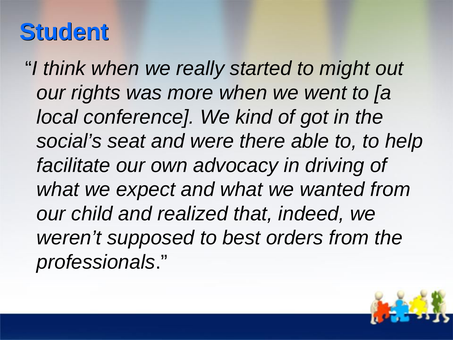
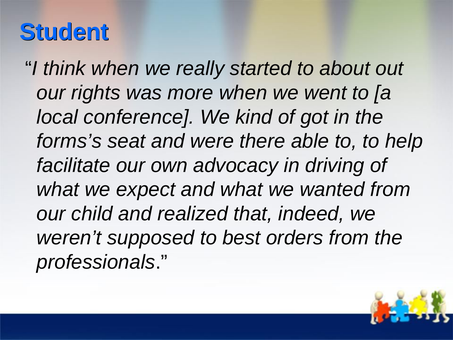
might: might -> about (345, 69)
social’s: social’s -> forms’s (69, 141)
